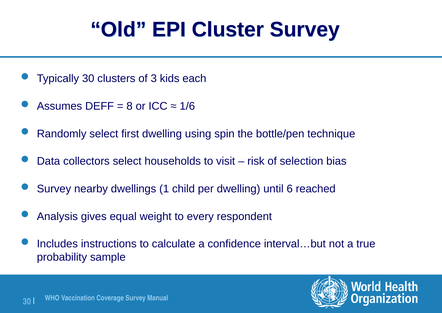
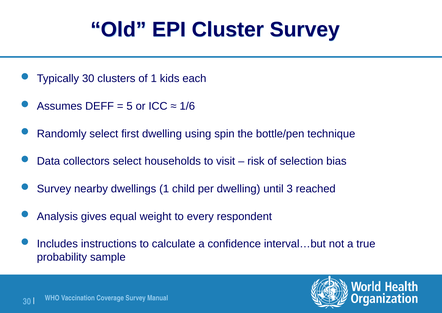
of 3: 3 -> 1 (154, 79)
8: 8 -> 5 (130, 106)
6: 6 -> 3 (290, 189)
